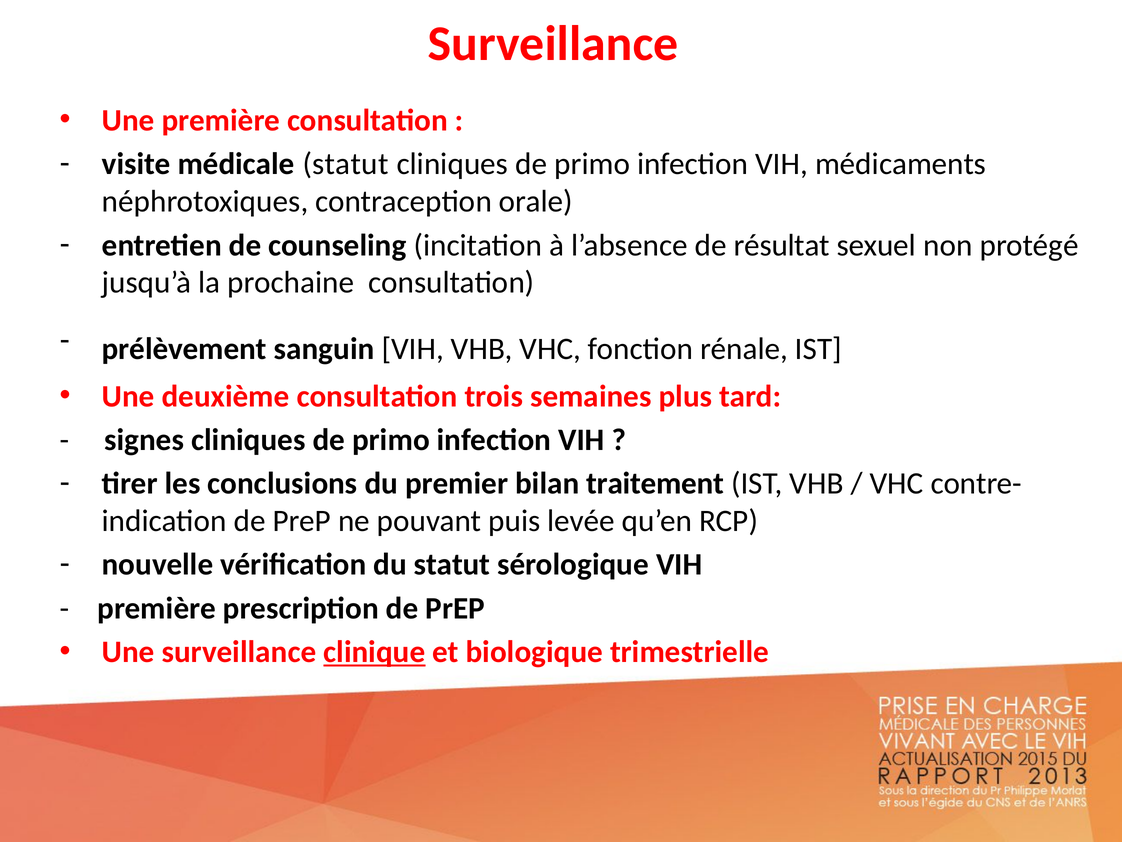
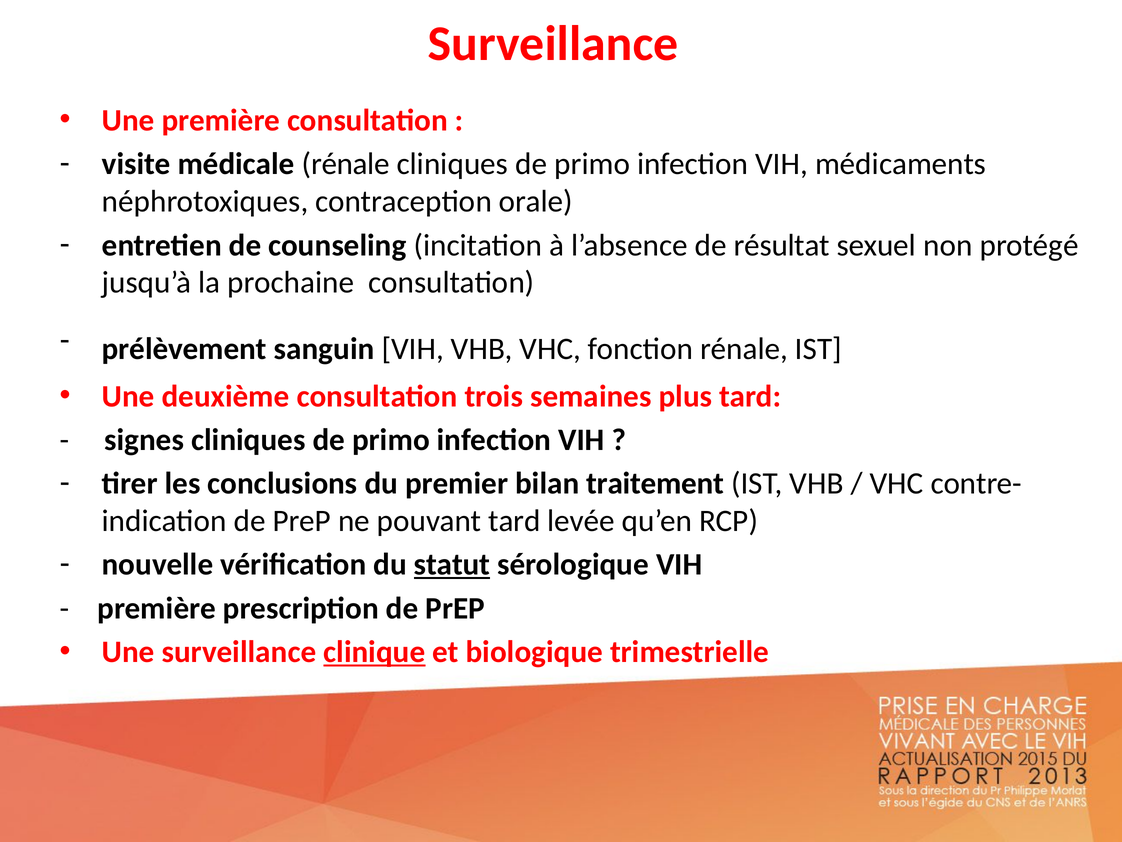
médicale statut: statut -> rénale (346, 164)
pouvant puis: puis -> tard (514, 521)
statut underline: none -> present (452, 564)
